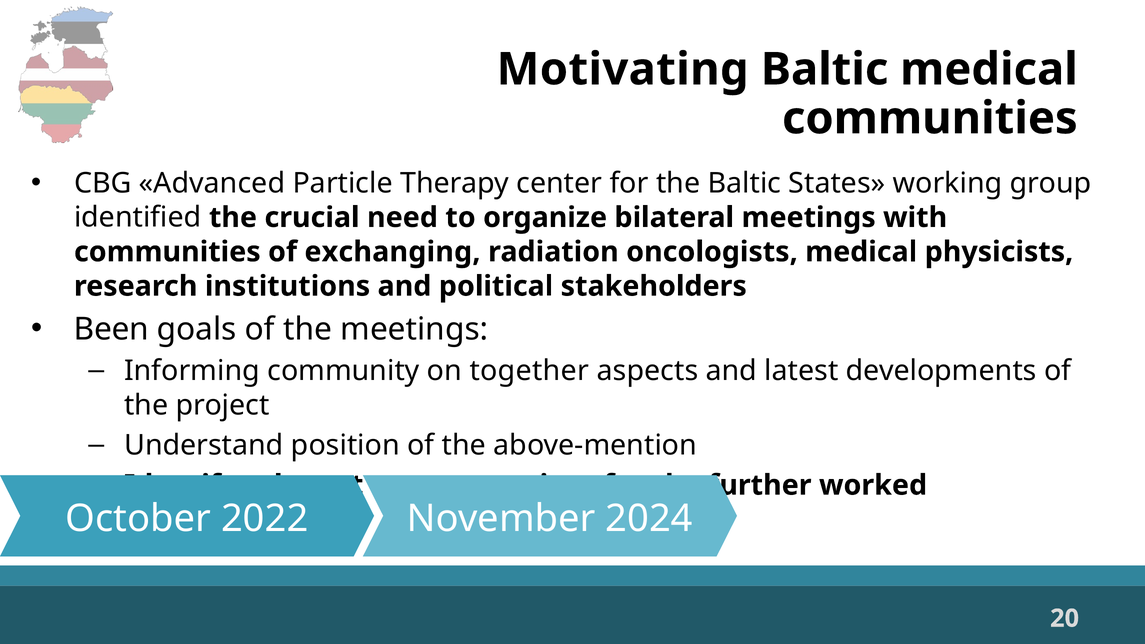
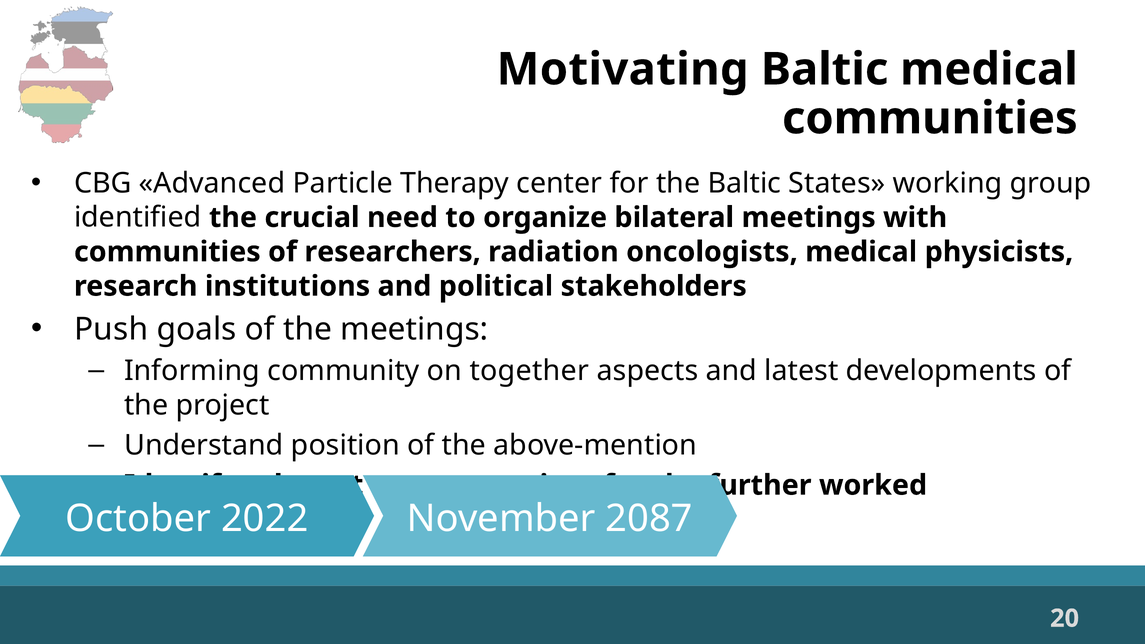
exchanging: exchanging -> researchers (393, 252)
Been: Been -> Push (111, 329)
2024: 2024 -> 2087 (649, 519)
